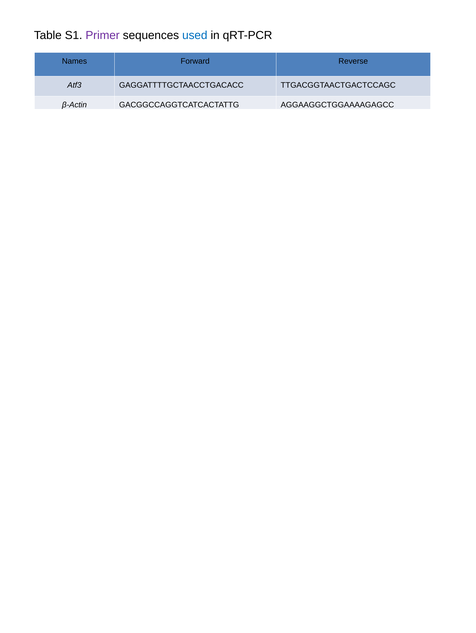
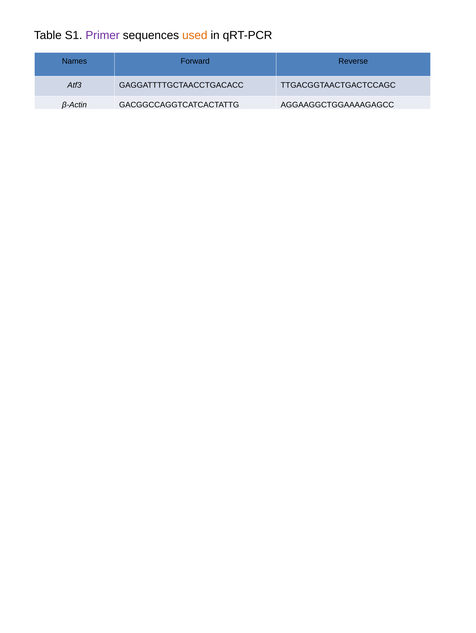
used colour: blue -> orange (195, 35)
